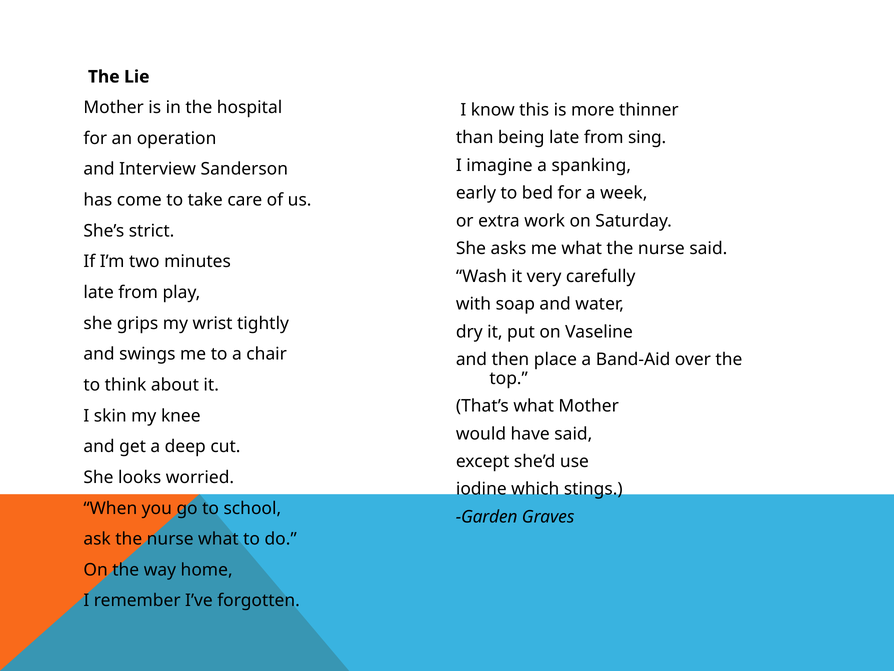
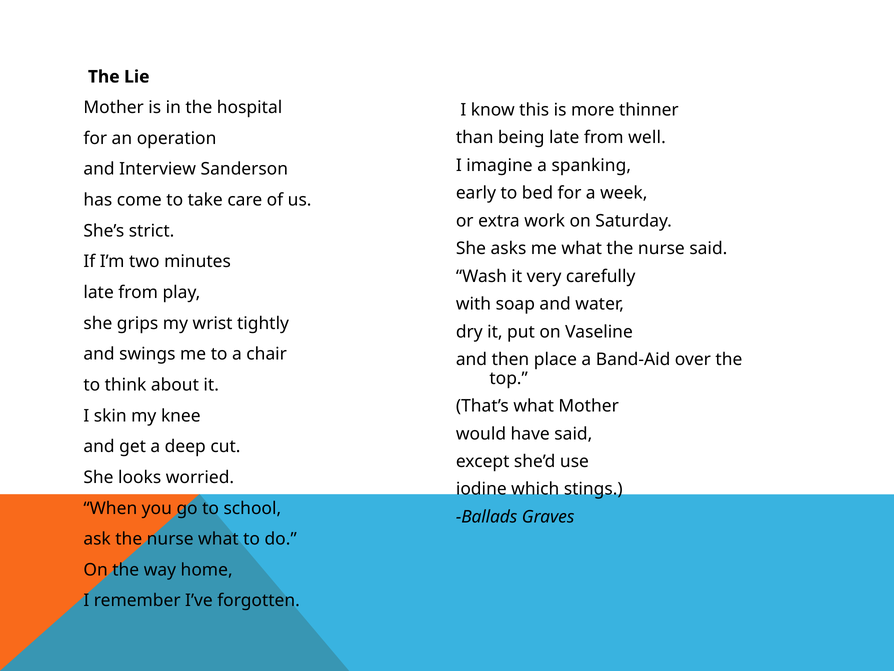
sing: sing -> well (647, 138)
Garden: Garden -> Ballads (487, 517)
